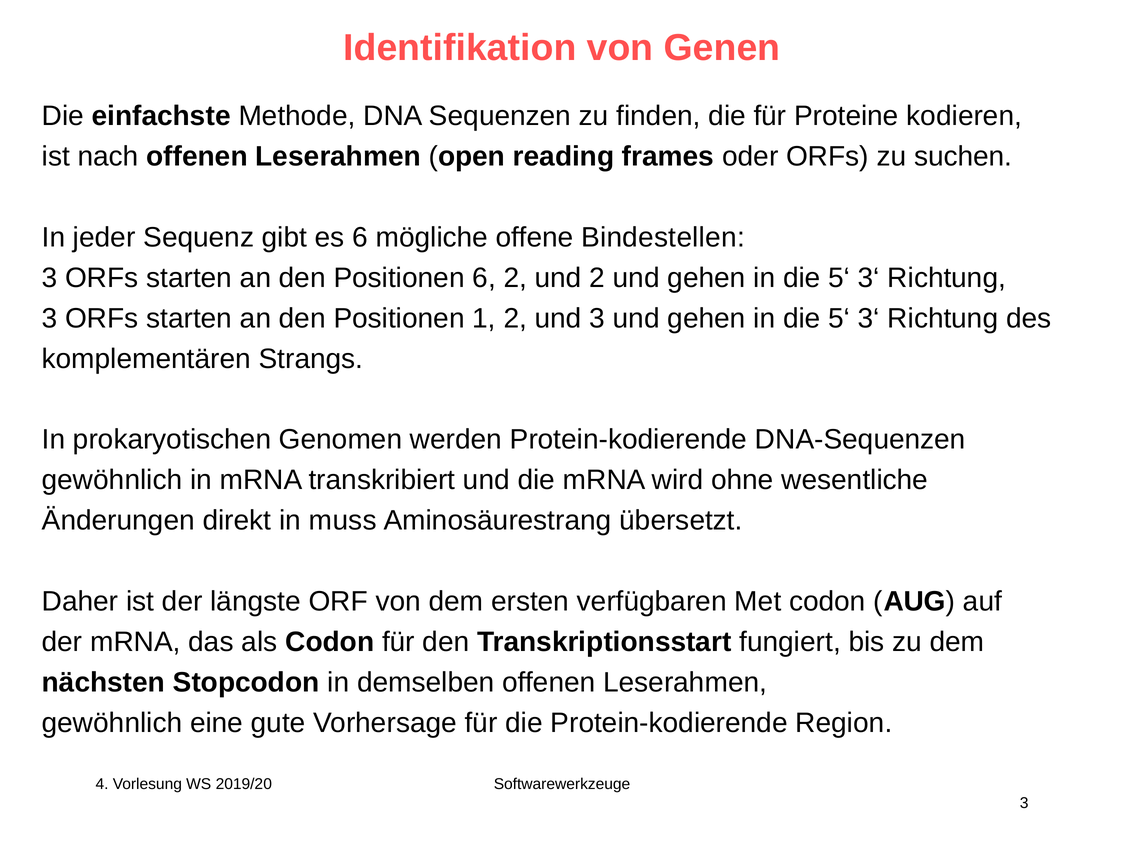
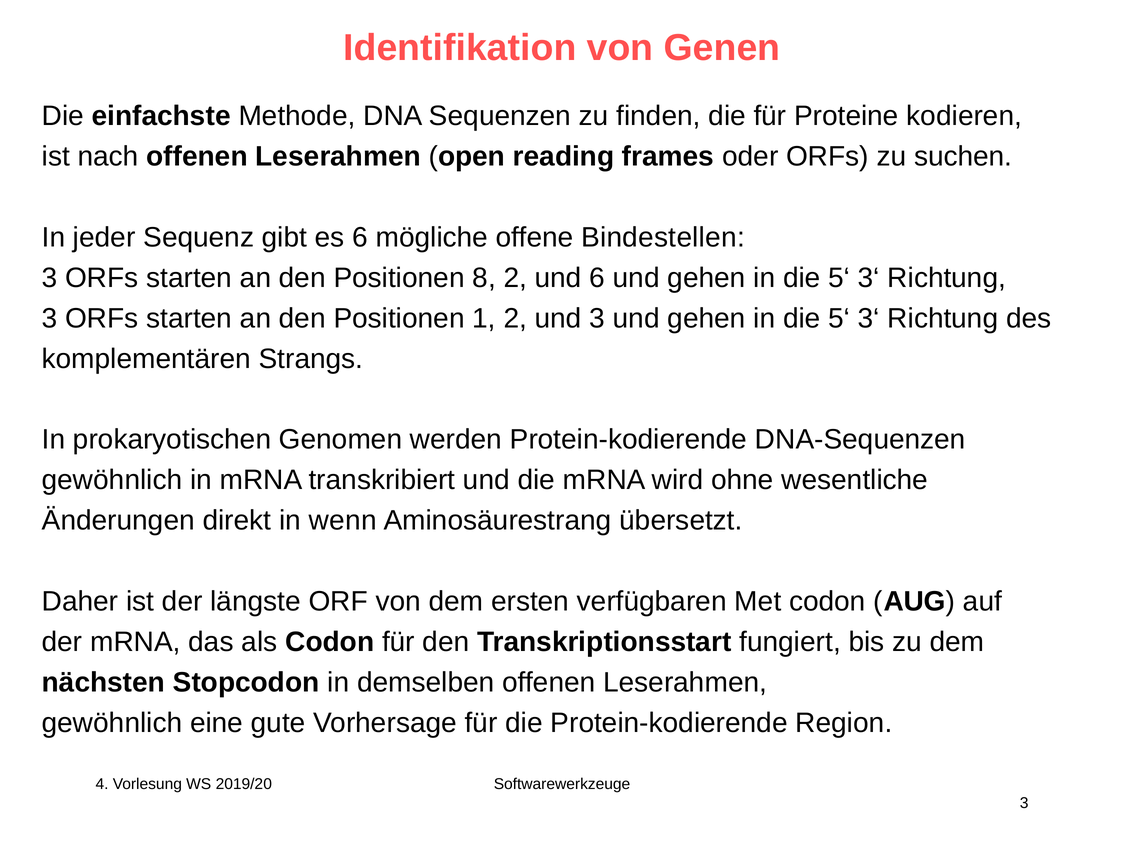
Positionen 6: 6 -> 8 (484, 278)
und 2: 2 -> 6 (597, 278)
muss: muss -> wenn (343, 521)
